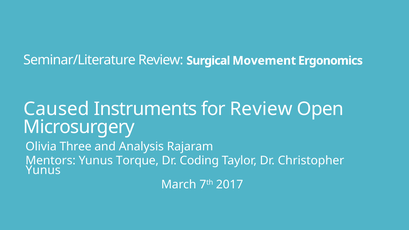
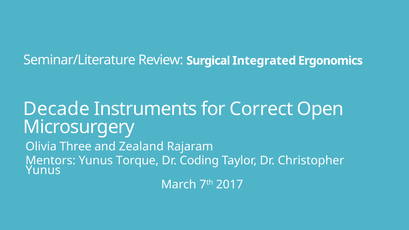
Movement: Movement -> Integrated (264, 61)
Caused: Caused -> Decade (57, 109)
for Review: Review -> Correct (261, 109)
Analysis: Analysis -> Zealand (141, 147)
